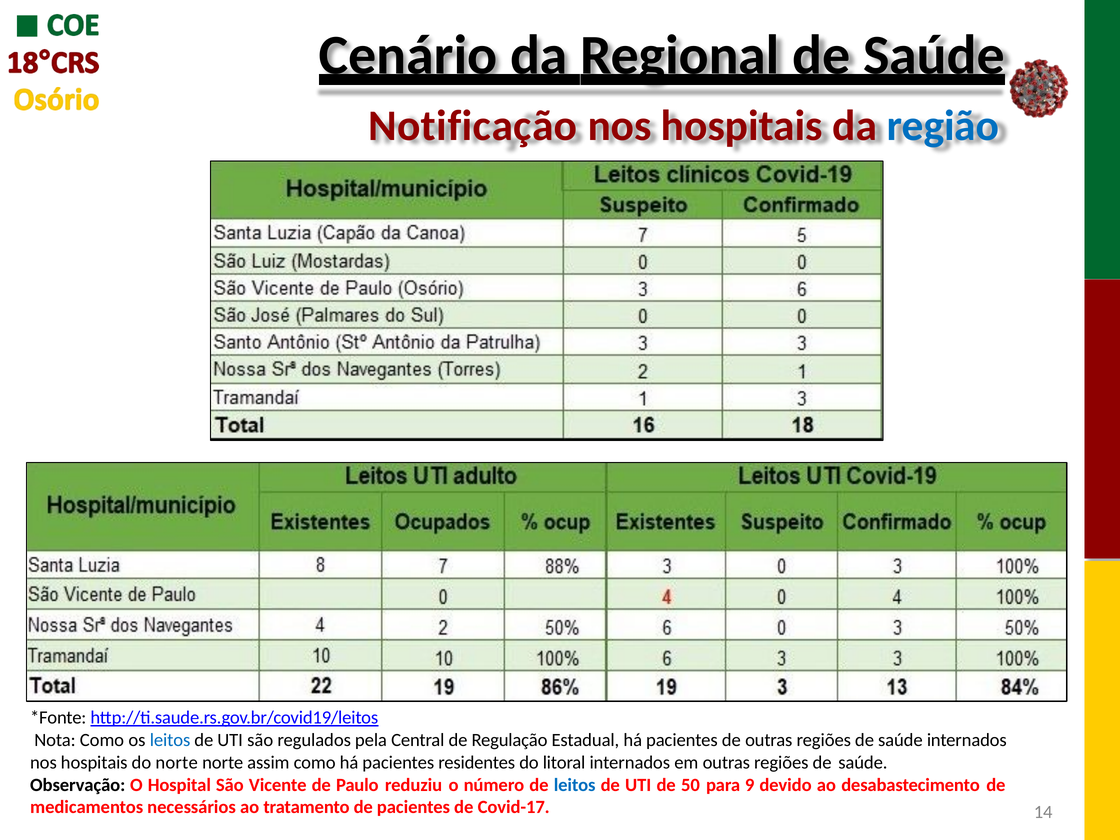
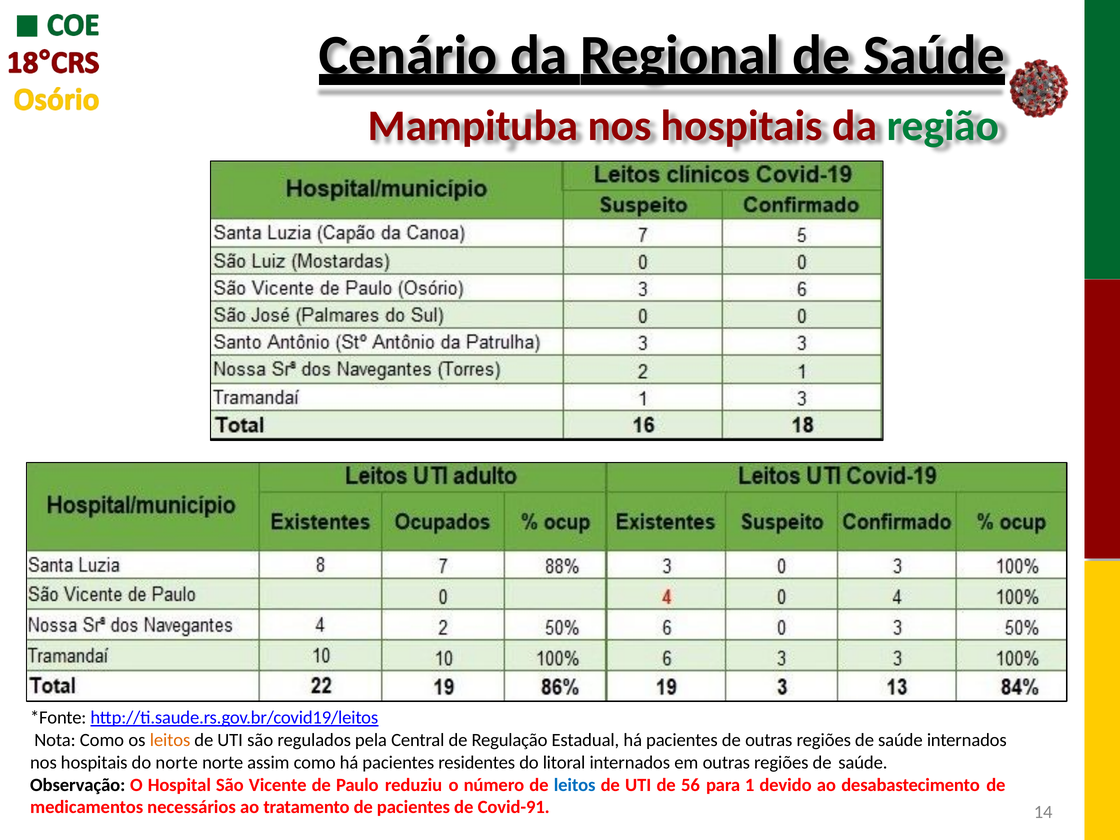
Notificação: Notificação -> Mampituba (473, 126)
região colour: blue -> green (943, 126)
leitos colour: blue -> orange (170, 740)
50: 50 -> 56 (690, 785)
9: 9 -> 1 (750, 785)
Covid-17: Covid-17 -> Covid-91 (514, 807)
